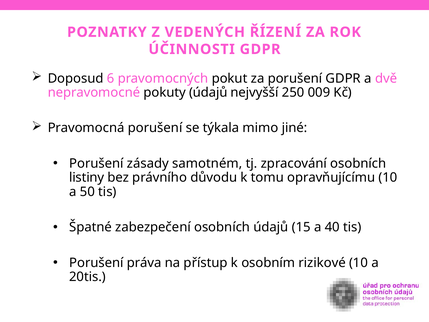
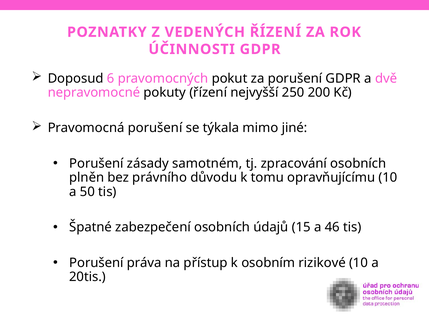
pokuty údajů: údajů -> řízení (208, 92)
009: 009 -> 200 (319, 92)
listiny: listiny -> plněn (87, 178)
40: 40 -> 46 (332, 227)
